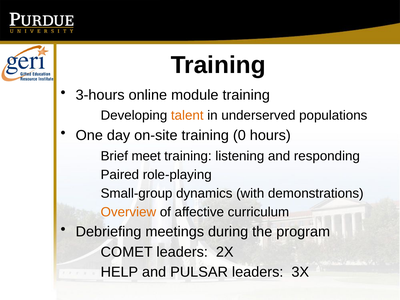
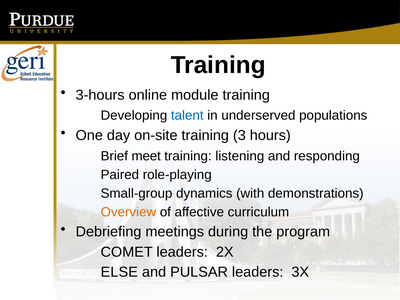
talent colour: orange -> blue (187, 116)
0: 0 -> 3 (239, 135)
HELP: HELP -> ELSE (119, 272)
